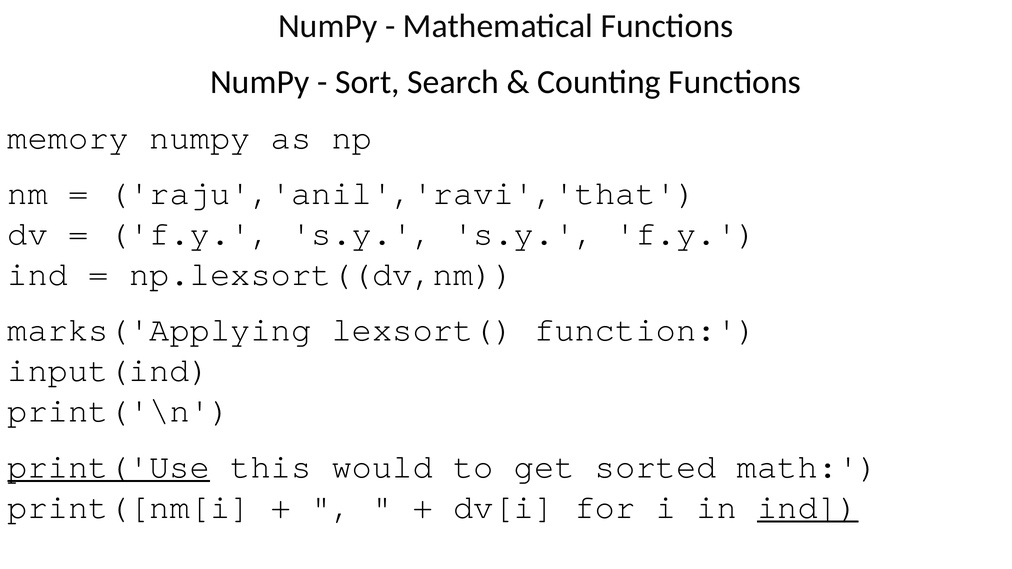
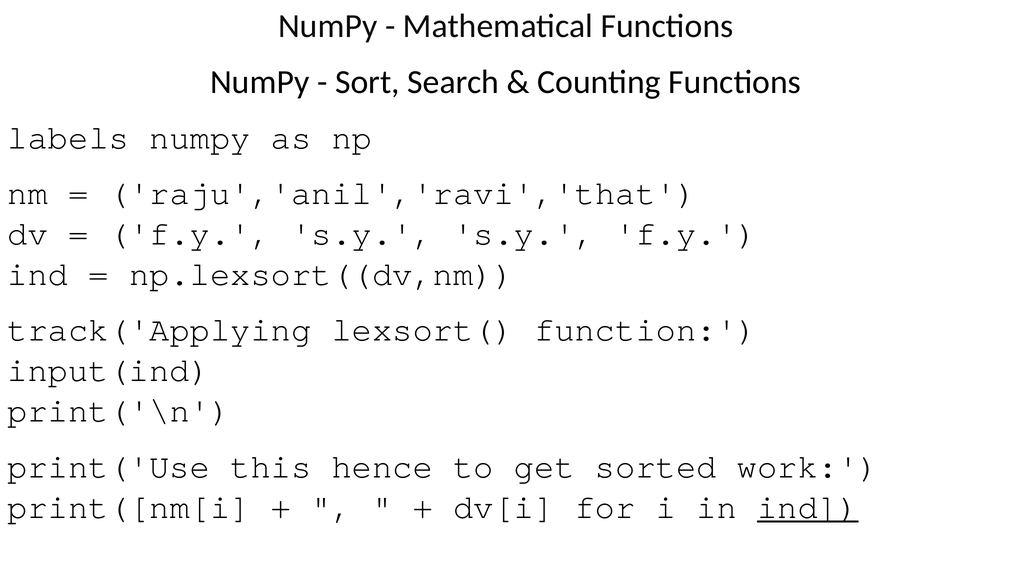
memory: memory -> labels (68, 138)
marks('Applying: marks('Applying -> track('Applying (159, 330)
print('Use underline: present -> none (109, 467)
would: would -> hence (382, 467)
math: math -> work (808, 467)
